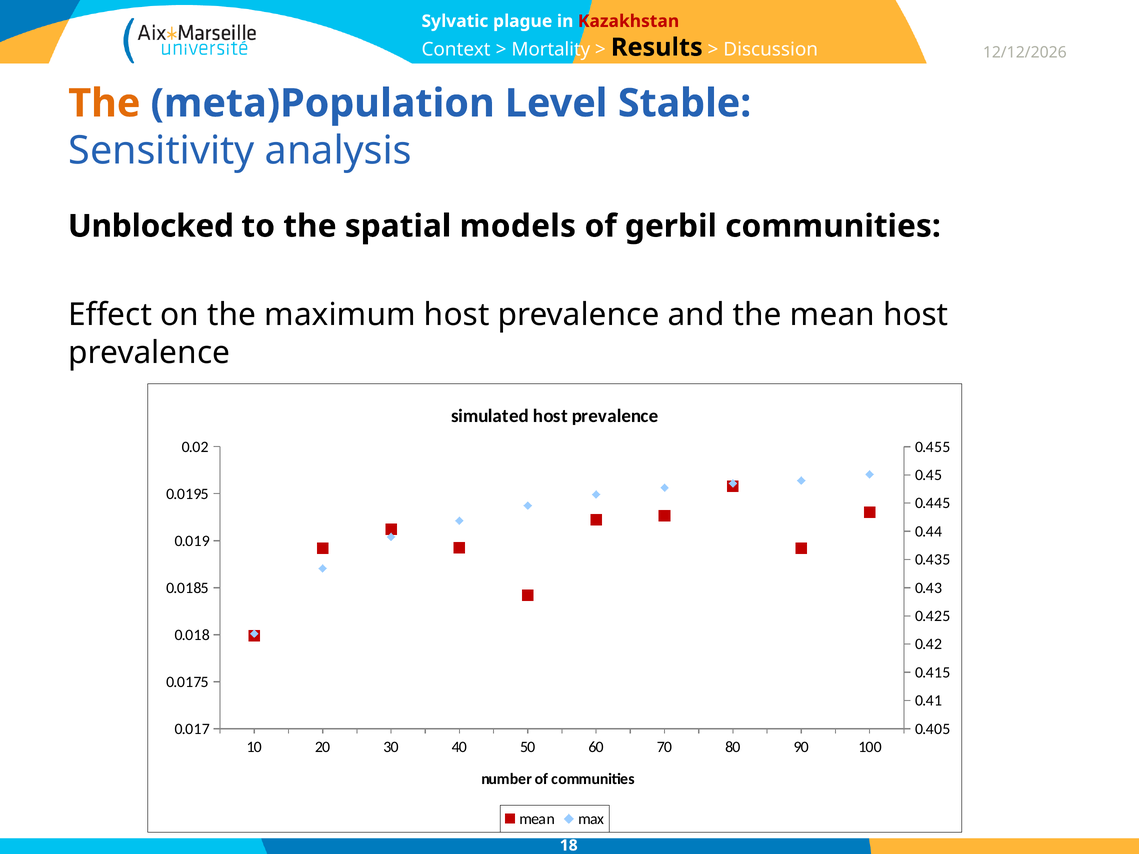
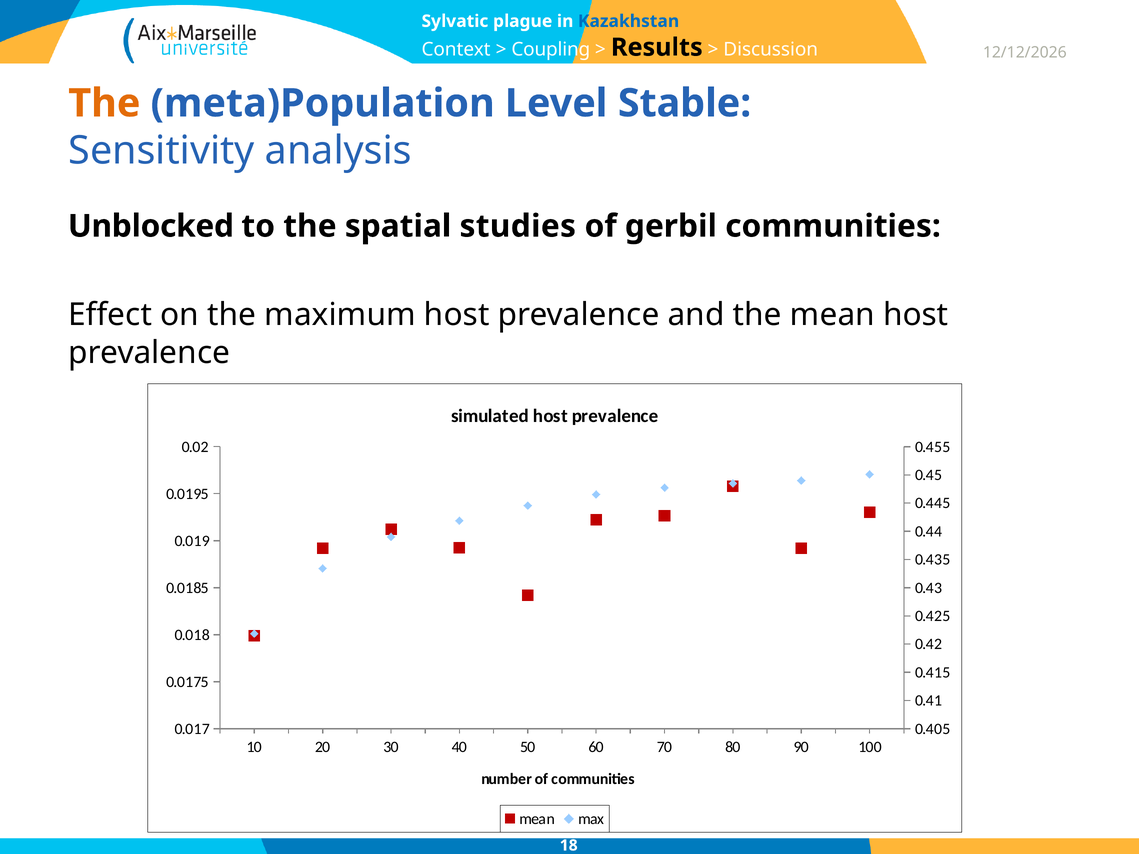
Kazakhstan colour: red -> blue (629, 21)
Mortality: Mortality -> Coupling (551, 49)
models: models -> studies (518, 226)
